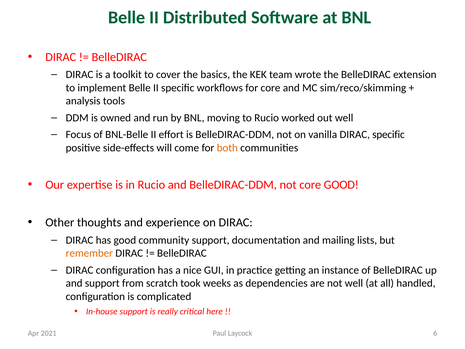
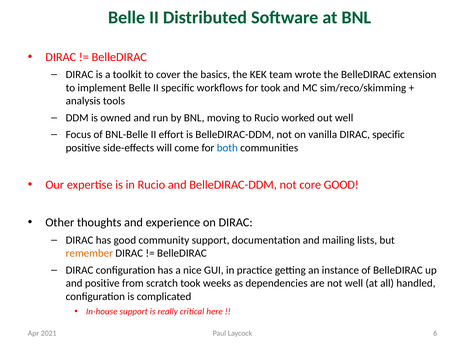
for core: core -> took (271, 88)
both colour: orange -> blue (227, 148)
and support: support -> positive (102, 283)
